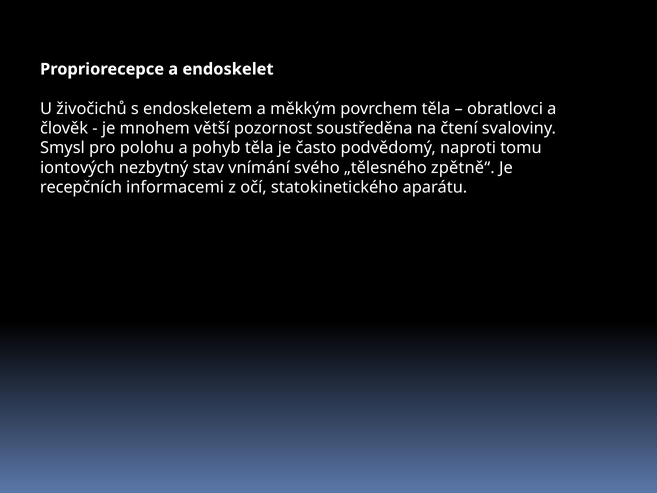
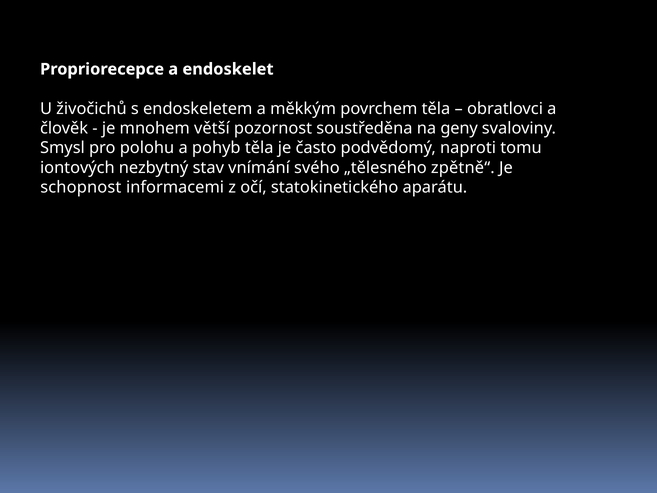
čtení: čtení -> geny (459, 128)
recepčních: recepčních -> schopnost (81, 187)
